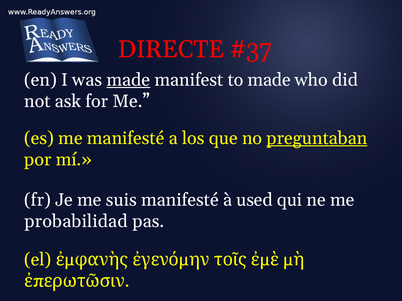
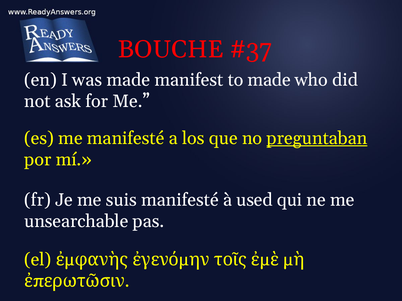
DIRECTE: DIRECTE -> BOUCHE (171, 50)
made underline: present -> none (128, 80)
probabilidad: probabilidad -> unsearchable (76, 222)
